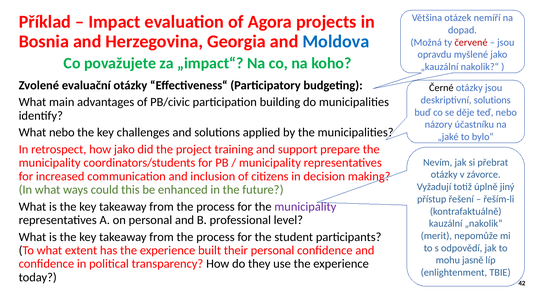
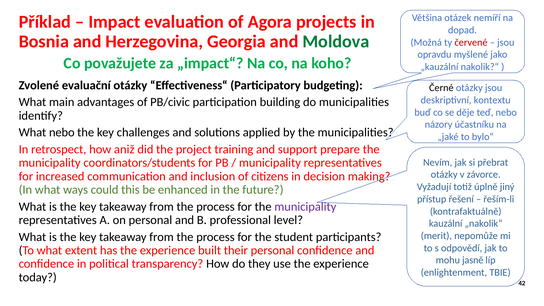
Moldova colour: blue -> green (336, 41)
deskriptivní solutions: solutions -> kontextu (492, 100)
how jako: jako -> aniž (124, 149)
